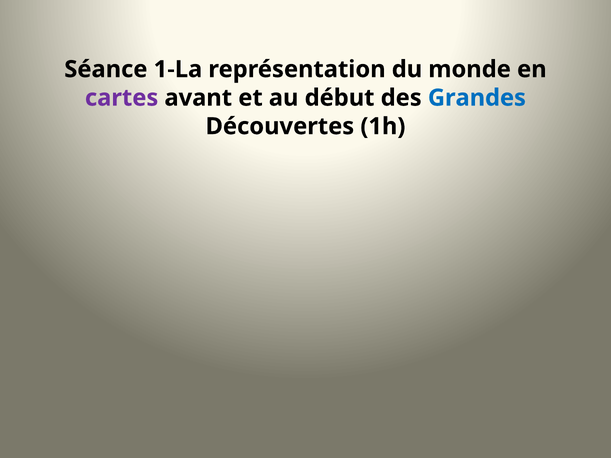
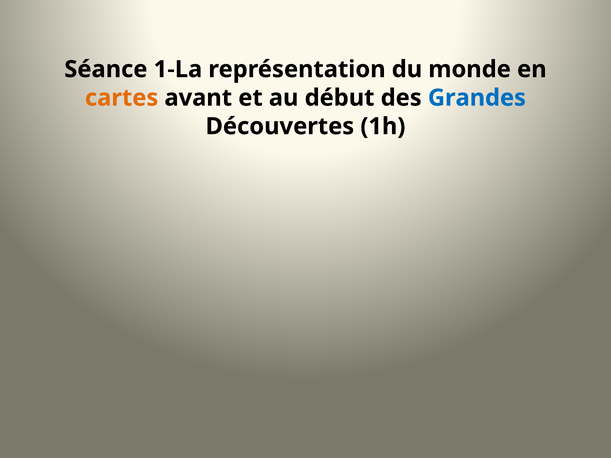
cartes colour: purple -> orange (122, 98)
